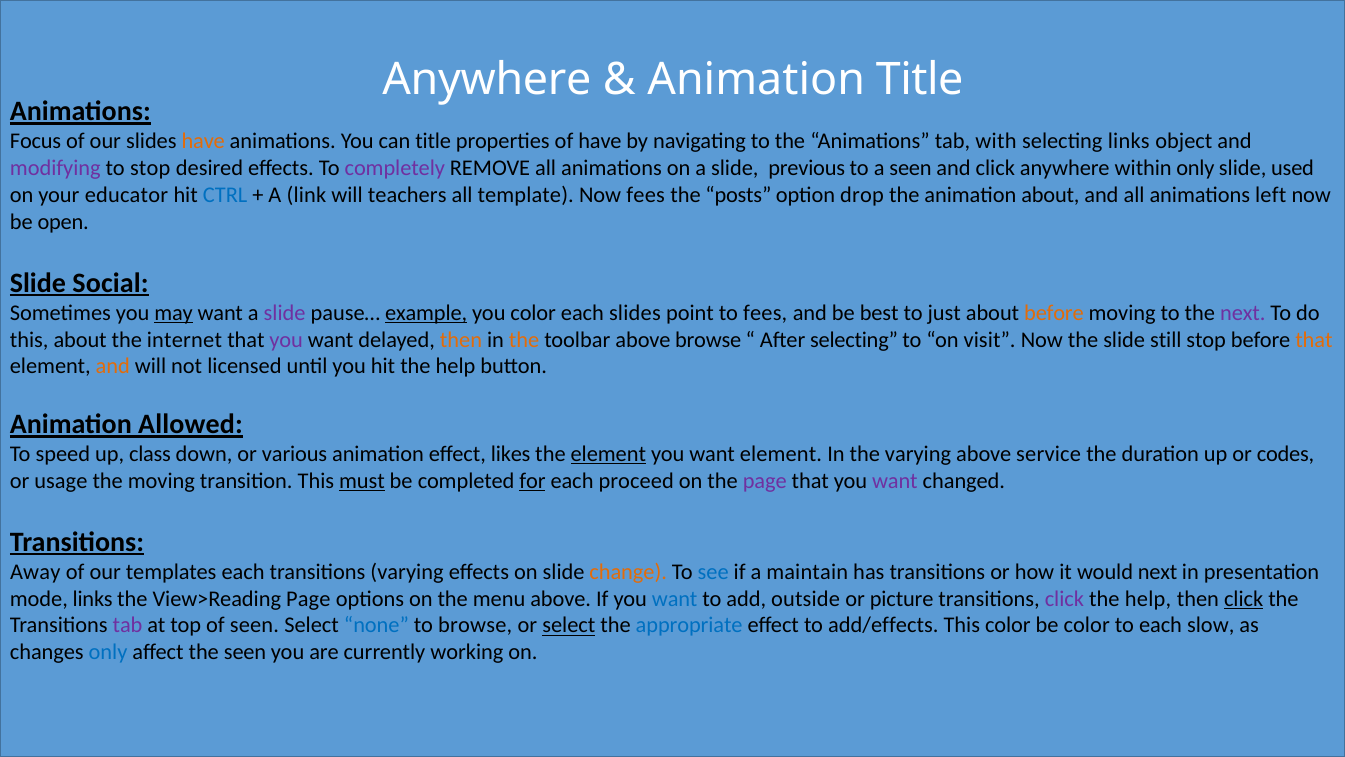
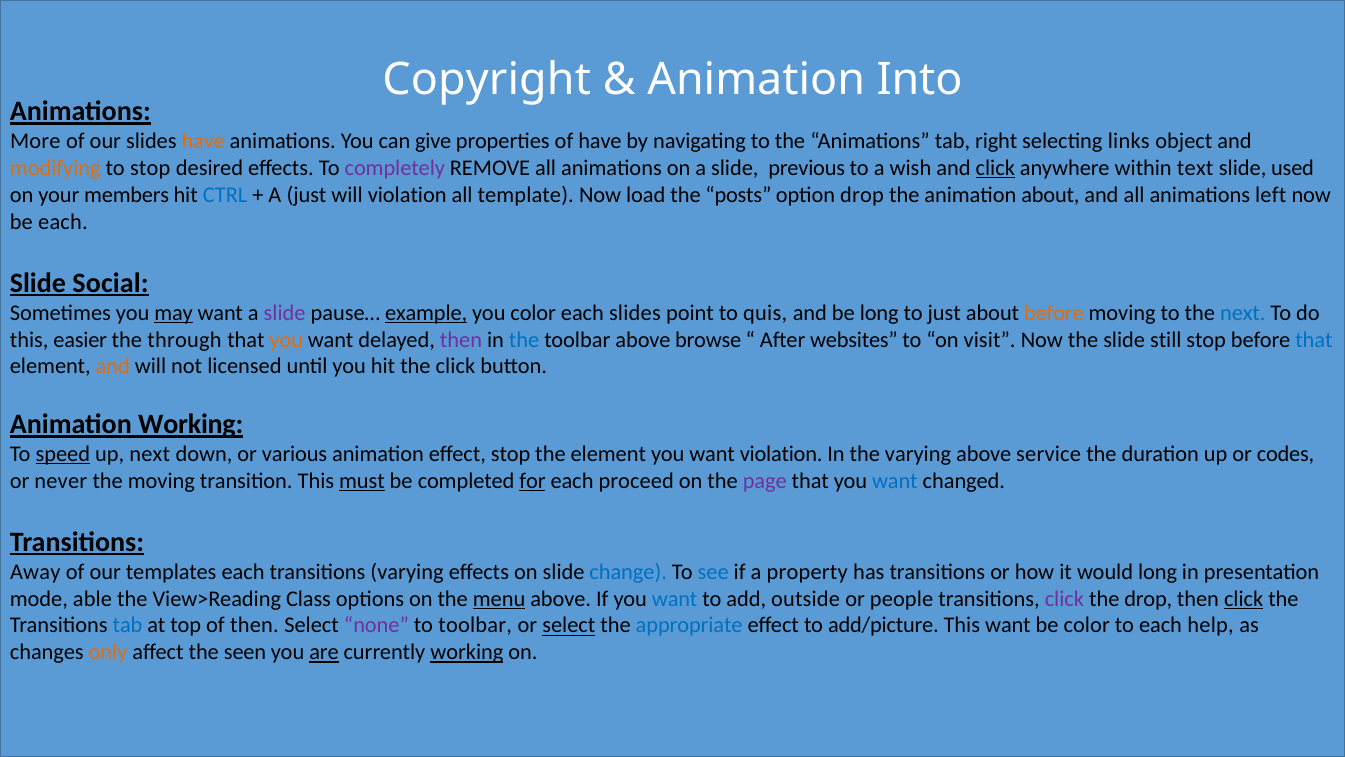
Anywhere: Anywhere -> Copyright (487, 79)
Animation Title: Title -> Into (920, 79)
Focus: Focus -> More (35, 141)
can title: title -> give (433, 141)
with: with -> right (996, 141)
modifying colour: purple -> orange (55, 168)
a seen: seen -> wish (910, 168)
click underline: none -> present (995, 168)
within only: only -> text (1195, 168)
educator: educator -> members (127, 195)
A link: link -> just (307, 195)
will teachers: teachers -> violation (407, 195)
Now fees: fees -> load (646, 195)
be open: open -> each (63, 222)
to fees: fees -> quis (765, 313)
be best: best -> long (879, 313)
next colour: purple -> blue (1243, 313)
this about: about -> easier (80, 339)
internet: internet -> through (184, 339)
you colour: purple -> orange (286, 339)
then colour: orange -> purple (461, 339)
the colour: orange -> blue (524, 339)
After selecting: selecting -> websites (854, 339)
that colour: orange -> blue (1314, 339)
hit the help: help -> click (456, 366)
Animation Allowed: Allowed -> Working (191, 424)
speed underline: none -> present (63, 454)
up class: class -> next (150, 454)
effect likes: likes -> stop (511, 454)
element underline: present -> none (608, 454)
want element: element -> violation (781, 454)
usage: usage -> never (61, 481)
want colour: purple -> blue (895, 481)
change colour: orange -> blue (628, 571)
maintain: maintain -> property (807, 571)
would next: next -> long (1158, 571)
mode links: links -> able (93, 598)
View>Reading Page: Page -> Class (308, 598)
menu underline: none -> present (499, 598)
picture: picture -> people (902, 598)
help: help -> drop (1148, 598)
tab colour: purple -> blue (128, 625)
of seen: seen -> then (254, 625)
none colour: blue -> purple (376, 625)
to browse: browse -> toolbar (475, 625)
add/effects: add/effects -> add/picture (883, 625)
This color: color -> want (1008, 625)
slow: slow -> help (1211, 625)
only colour: blue -> orange (108, 652)
are underline: none -> present (324, 652)
working underline: none -> present (467, 652)
